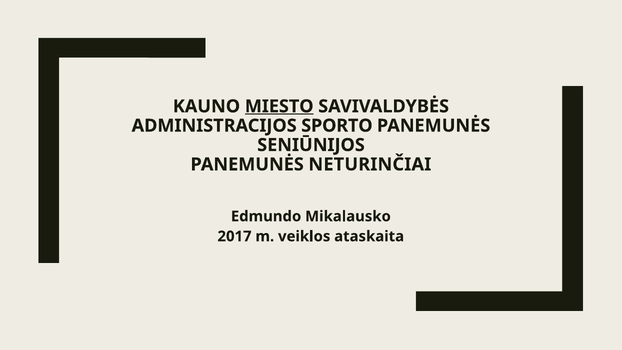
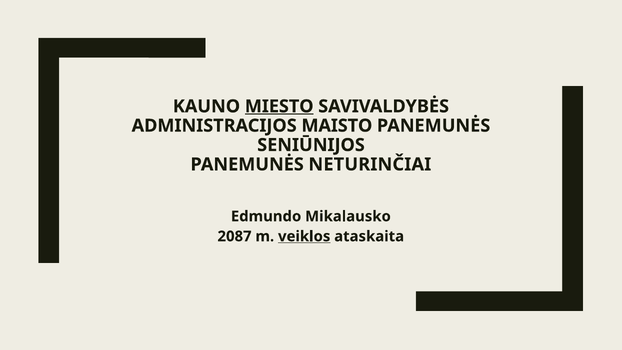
SPORTO: SPORTO -> MAISTO (337, 126)
2017: 2017 -> 2087 (235, 236)
veiklos underline: none -> present (304, 236)
